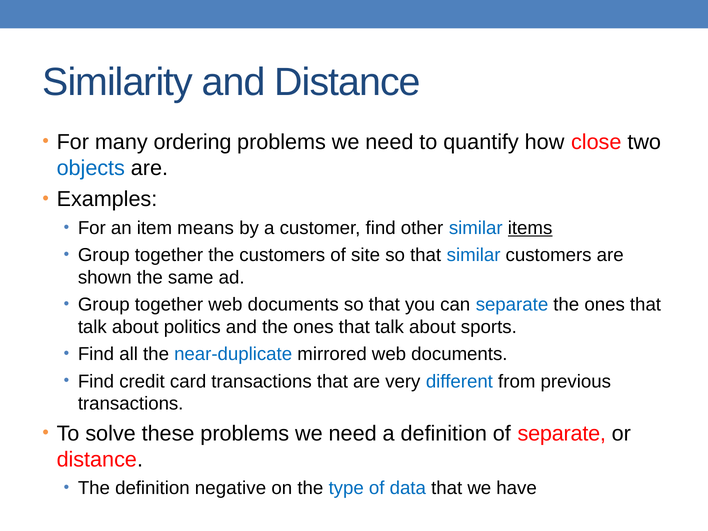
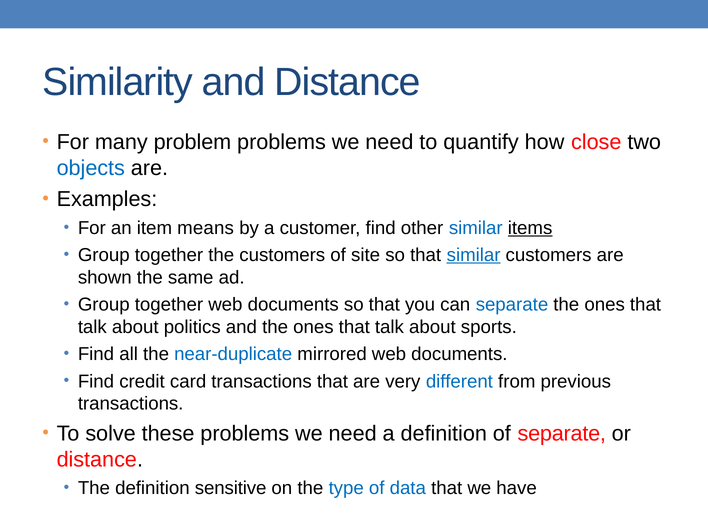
ordering: ordering -> problem (192, 142)
similar underline: none -> present (474, 255)
negative: negative -> sensitive (231, 488)
